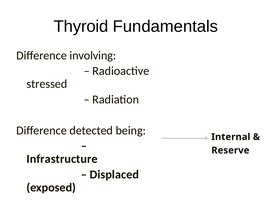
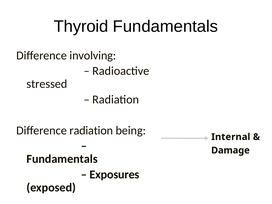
Difference detected: detected -> radiation (91, 130)
Reserve: Reserve -> Damage (230, 150)
Infrastructure: Infrastructure -> Fundamentals (62, 159)
Displaced: Displaced -> Exposures (114, 174)
